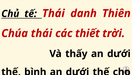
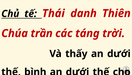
Chúa thái: thái -> trần (42, 33)
thiết: thiết -> táng (87, 33)
